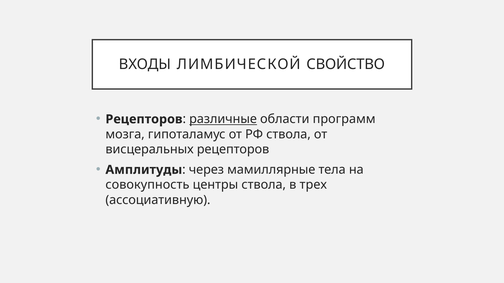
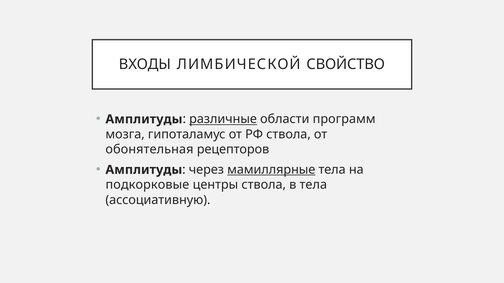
Рецепторов: Рецепторов -> Амплитуды (144, 119)
висцеральных: висцеральных -> обонятельная (149, 150)
мамиллярные underline: none -> present (271, 170)
совокупность: совокупность -> подкорковые (147, 185)
в трех: трех -> тела (313, 185)
